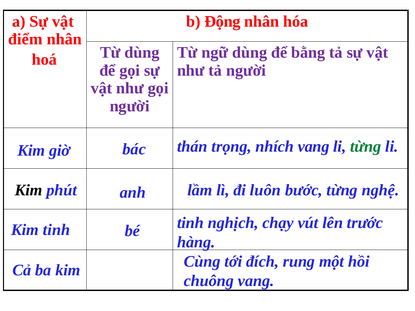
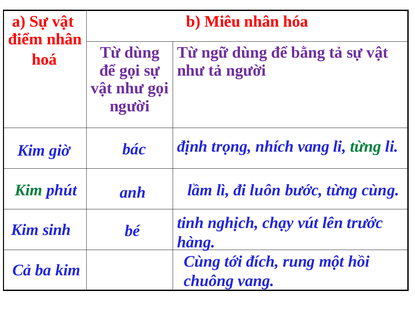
Động: Động -> Miêu (222, 22)
thán: thán -> định (192, 147)
từng nghệ: nghệ -> cùng (380, 190)
Kim colour: black -> green (29, 190)
Kim tinh: tinh -> sinh (57, 230)
